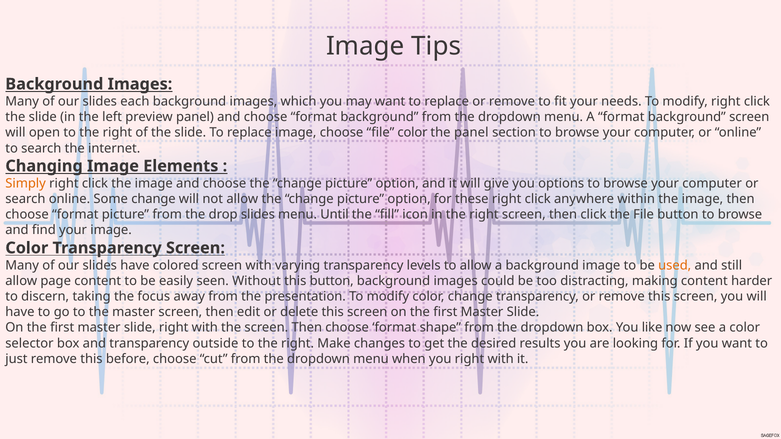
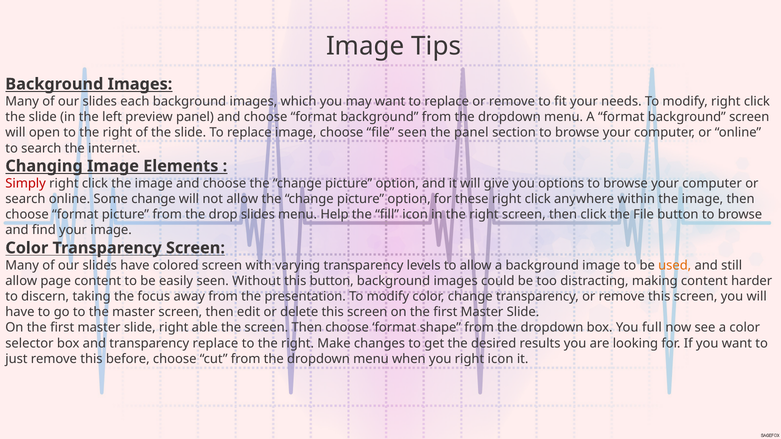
file color: color -> seen (412, 133)
Simply colour: orange -> red (26, 183)
Until: Until -> Help (334, 215)
slide right with: with -> able (205, 328)
like: like -> full (652, 328)
transparency outside: outside -> replace (215, 344)
you right with: with -> icon (501, 359)
